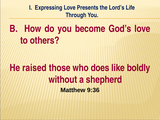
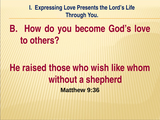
does: does -> wish (100, 68)
boldly: boldly -> whom (138, 68)
